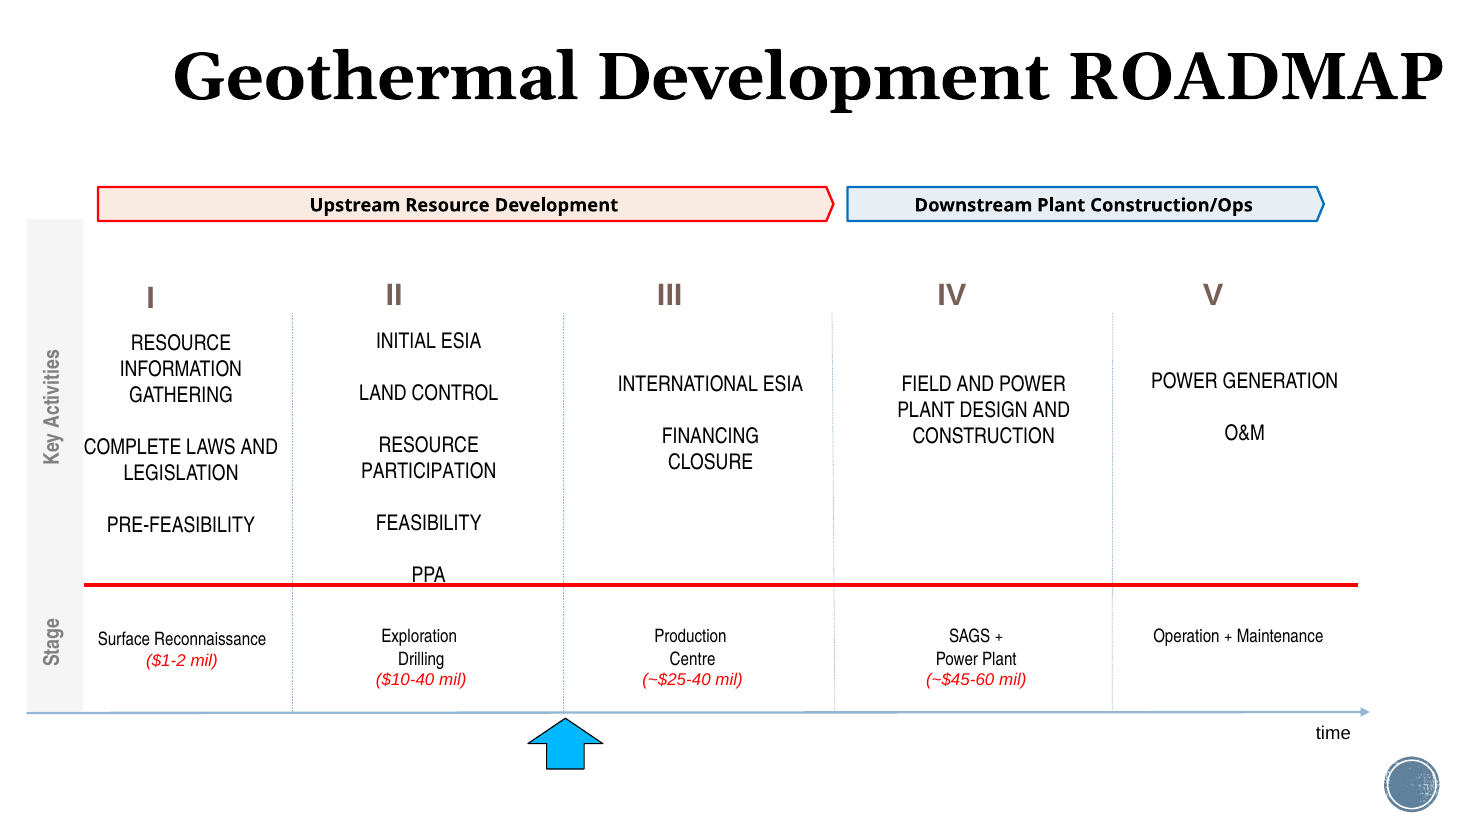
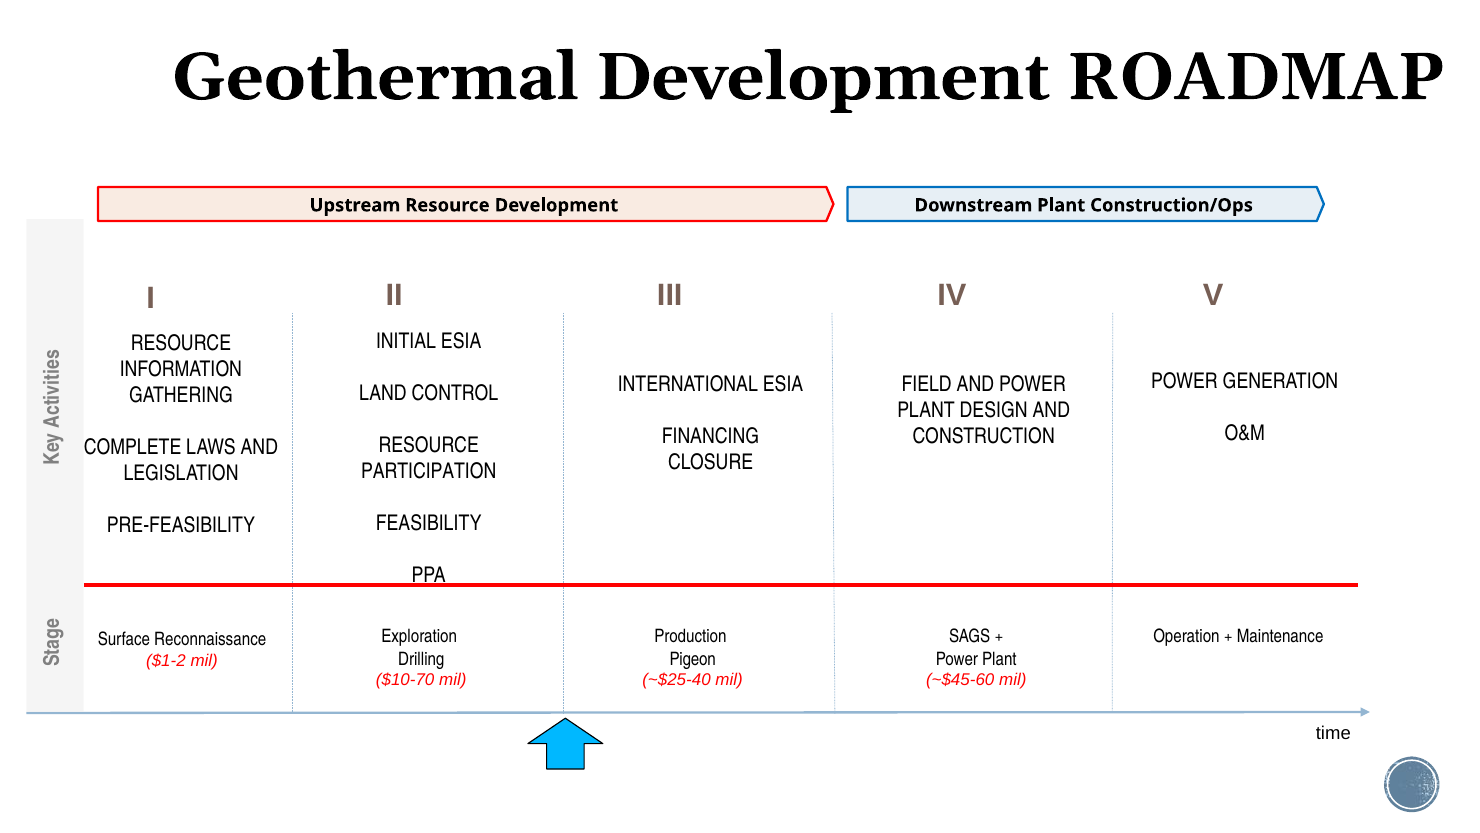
Centre: Centre -> Pigeon (693, 659)
$10-40: $10-40 -> $10-70 (405, 680)
